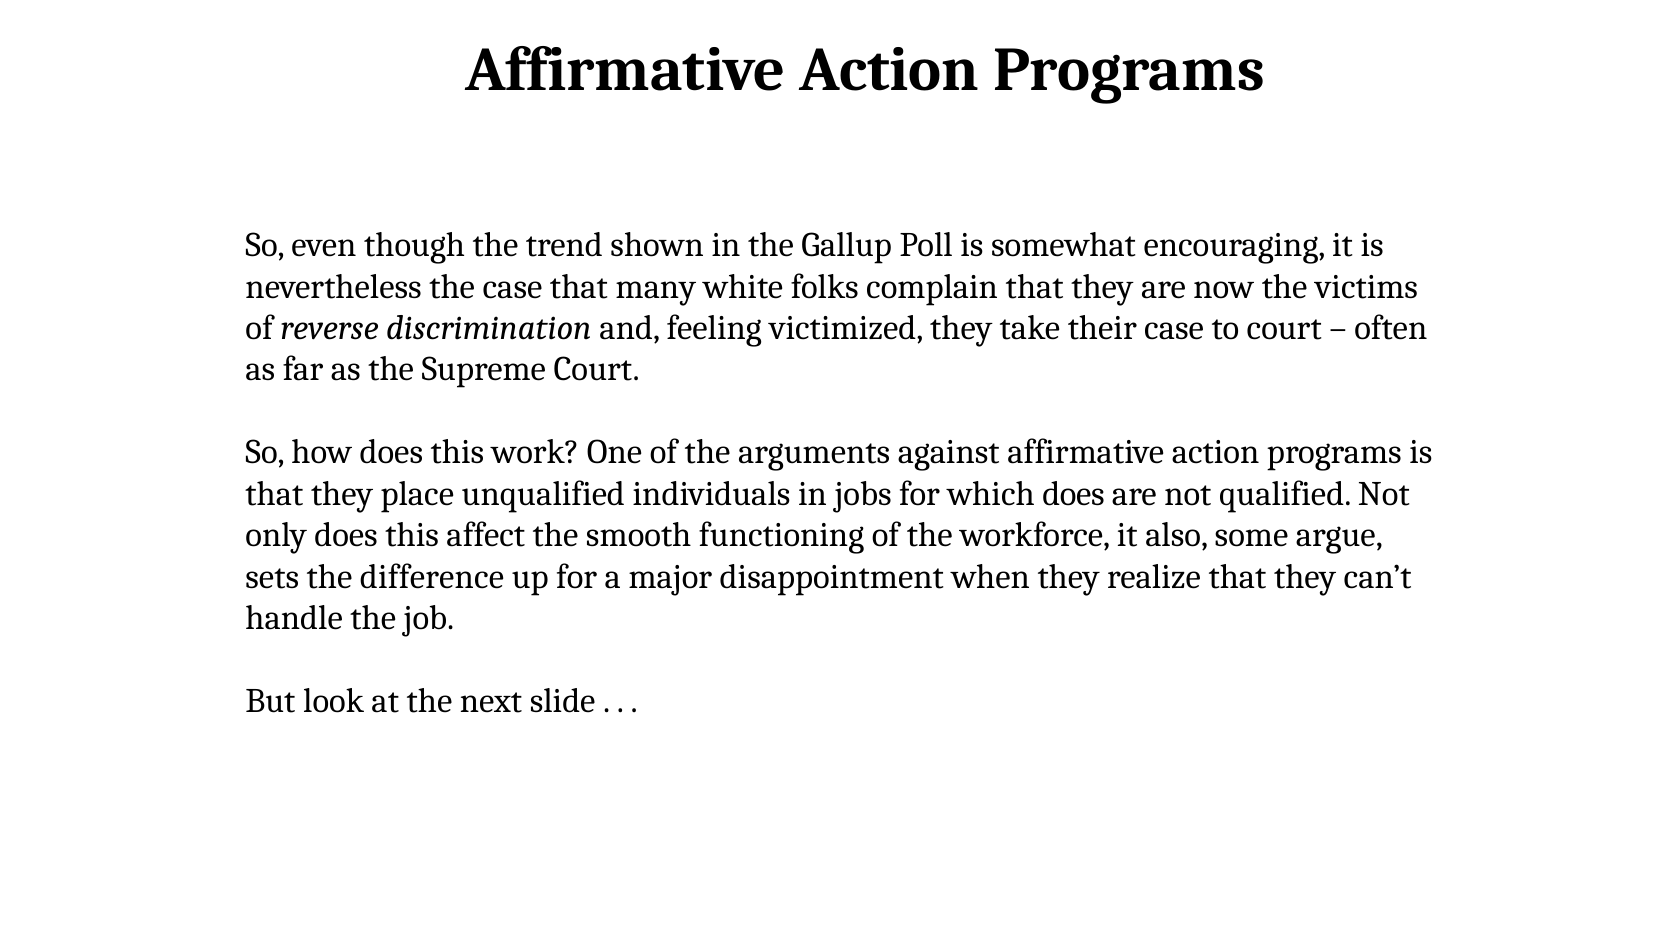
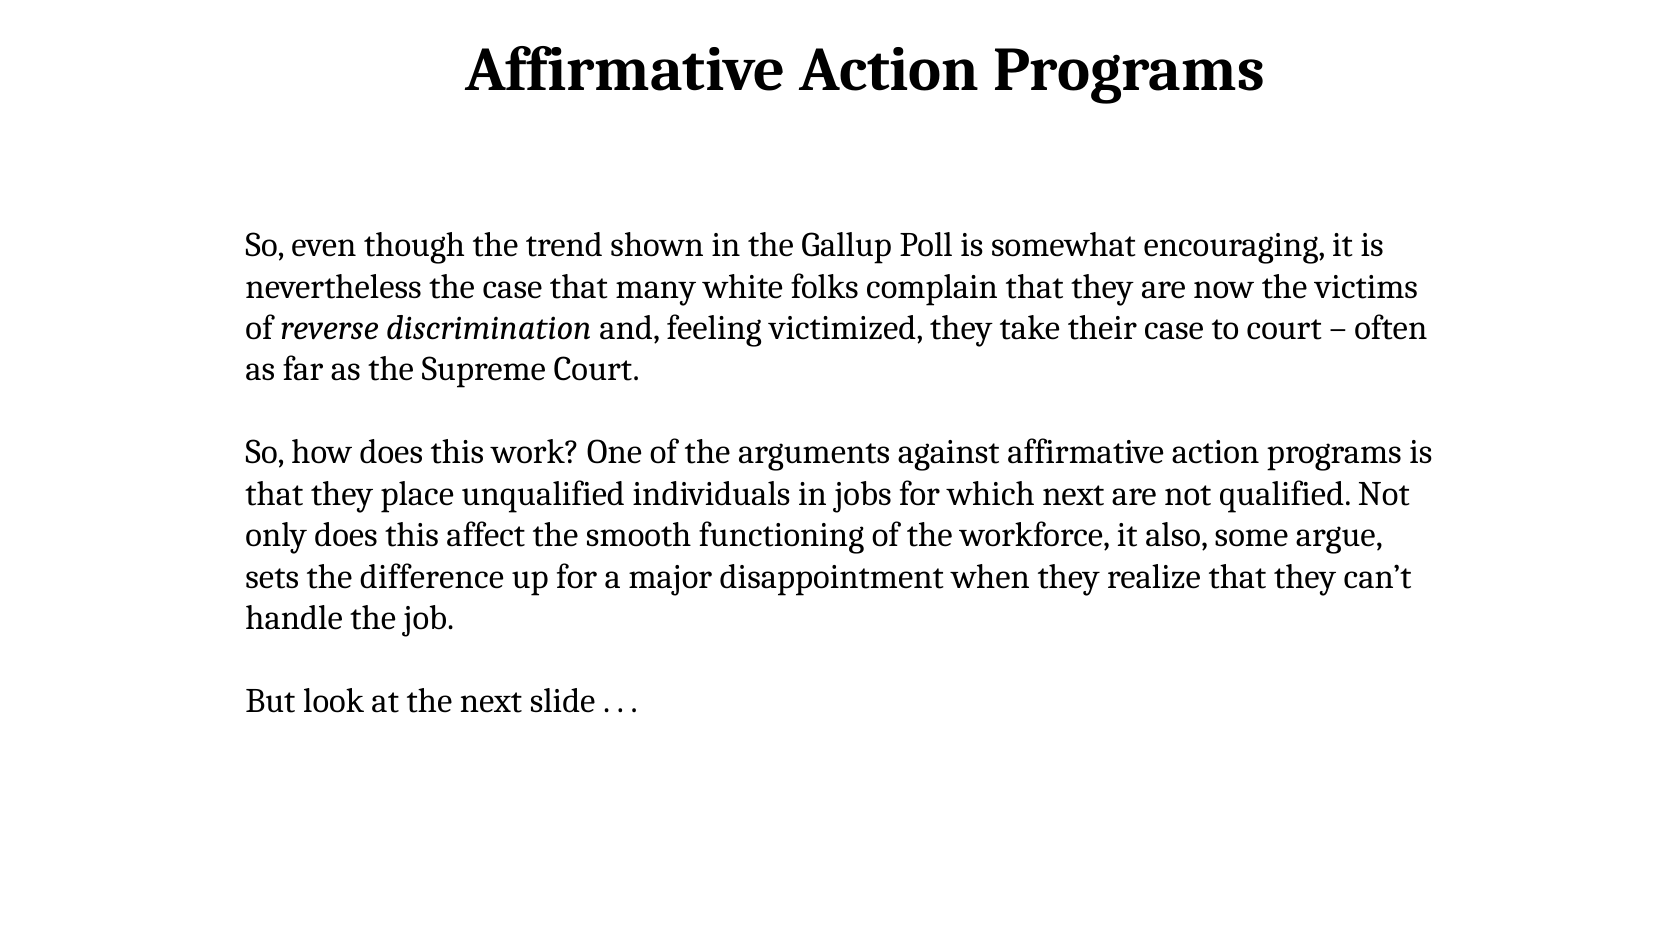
which does: does -> next (1073, 494)
